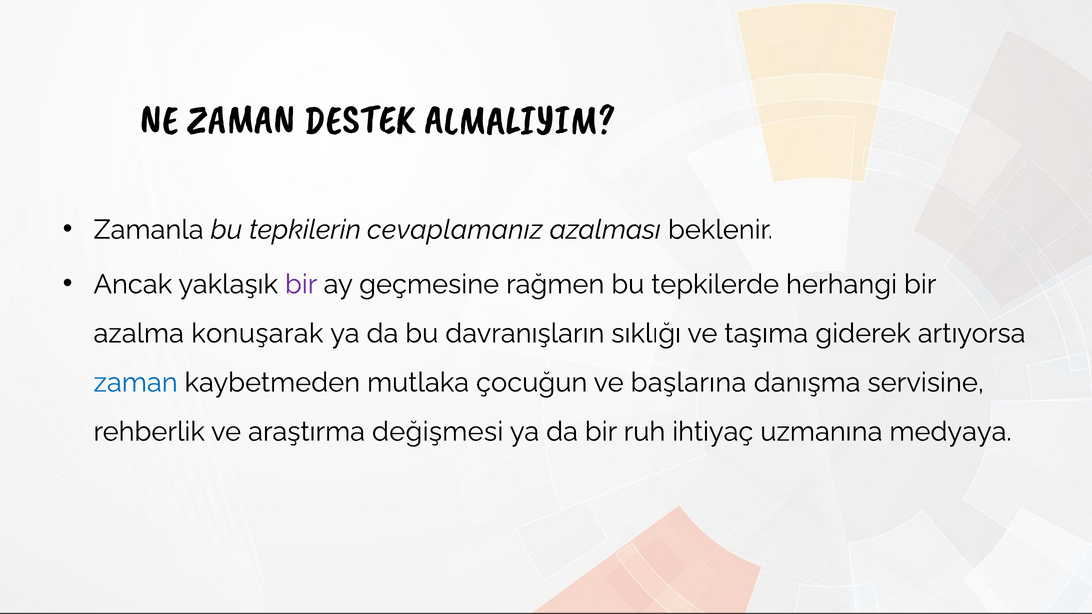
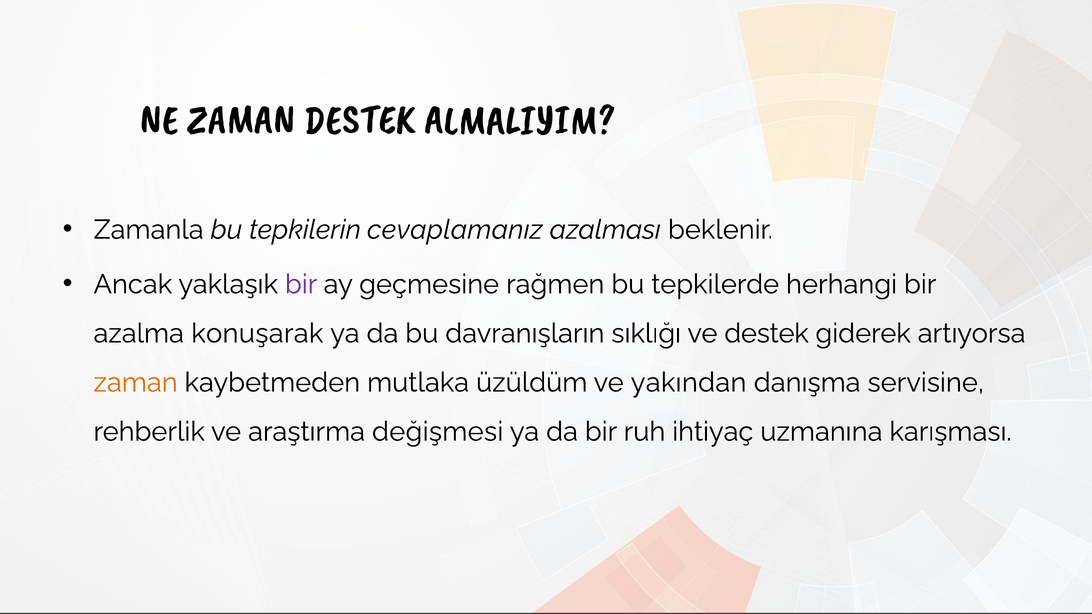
ve taşıma: taşıma -> destek (766, 334)
zaman colour: blue -> orange (136, 383)
çocuğun: çocuğun -> üzüldüm (532, 383)
başlarına: başlarına -> yakından (689, 383)
medyaya: medyaya -> karışması (951, 432)
